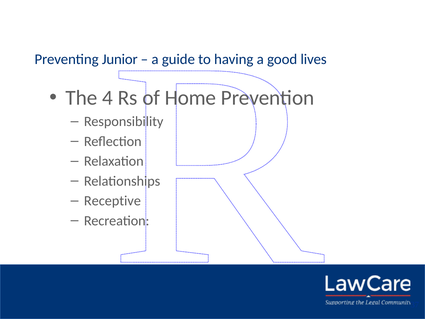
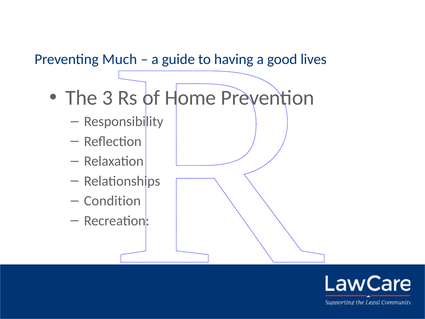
Junior: Junior -> Much (120, 59)
4: 4 -> 3 (108, 98)
Receptive: Receptive -> Condition (112, 201)
